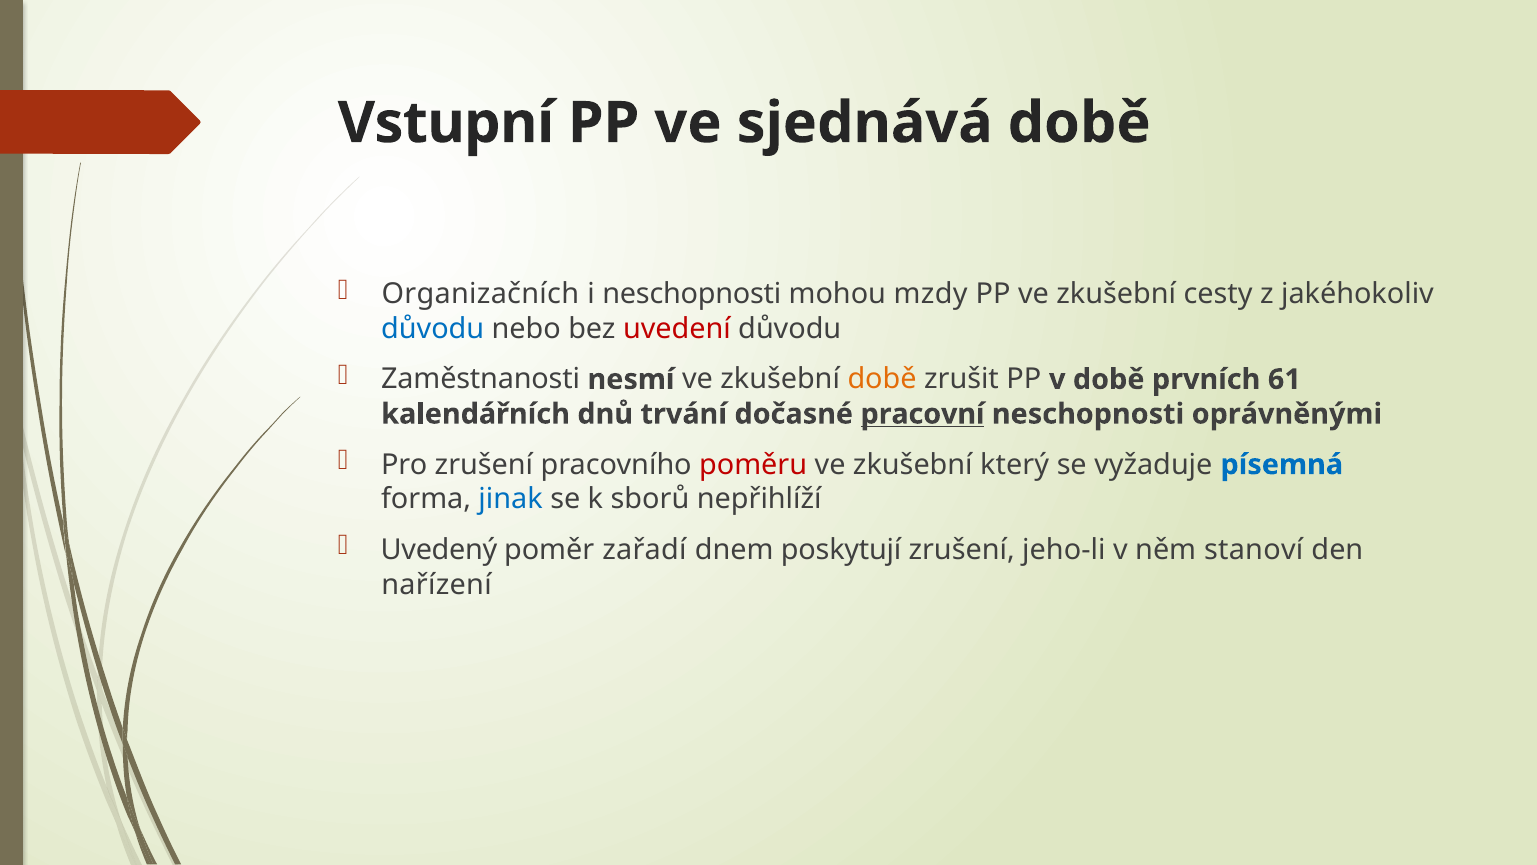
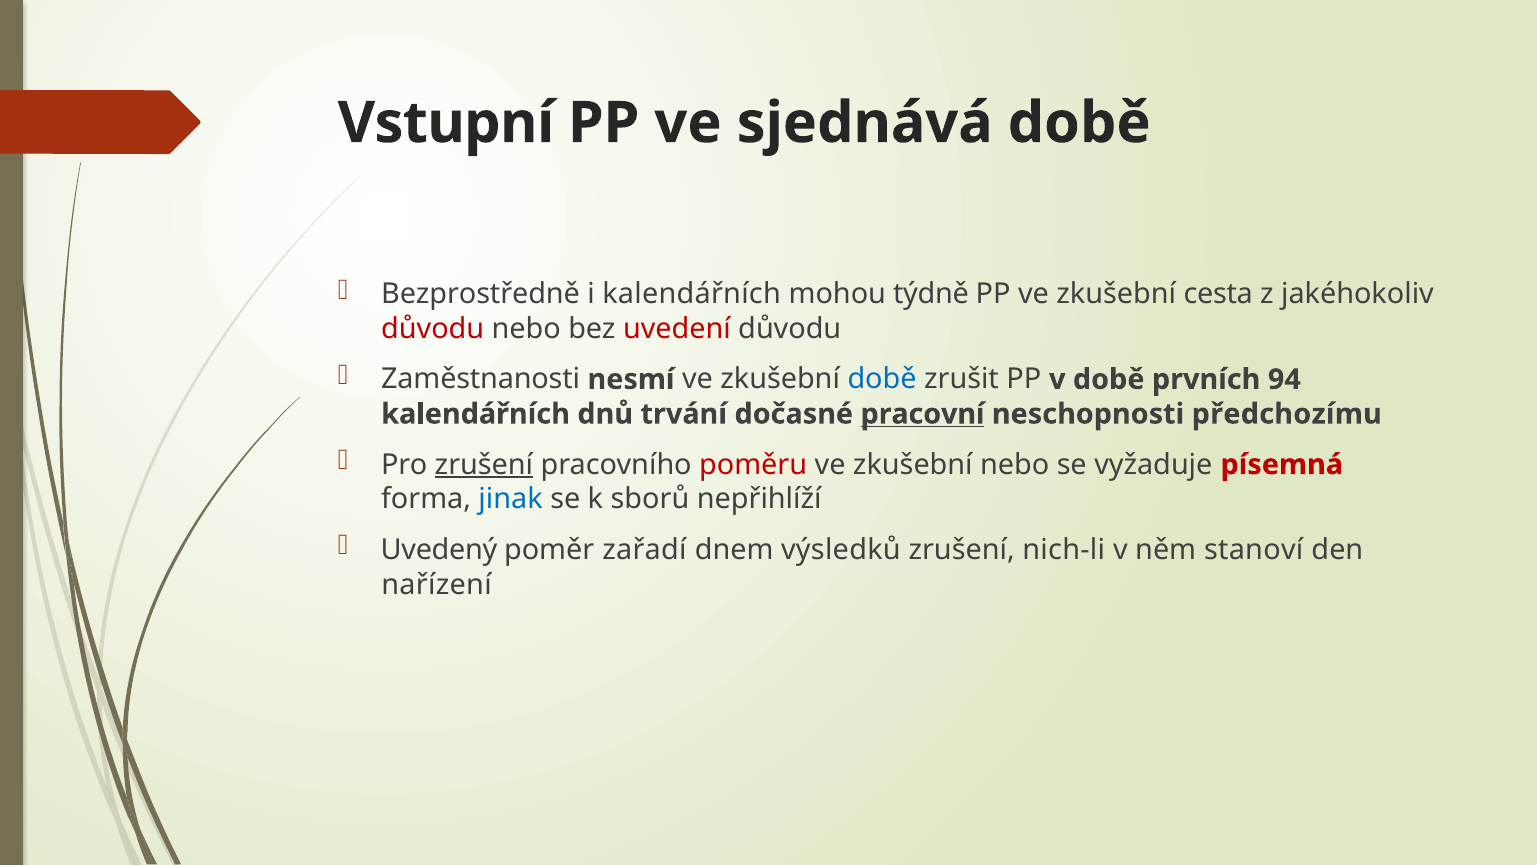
Organizačních: Organizačních -> Bezprostředně (481, 294)
i neschopnosti: neschopnosti -> kalendářních (692, 294)
mzdy: mzdy -> týdně (931, 294)
cesty: cesty -> cesta (1218, 294)
důvodu colour: blue -> red (433, 329)
době colour: orange -> blue (882, 379)
61: 61 -> 94 (1284, 379)
oprávněnými: oprávněnými -> předchozímu (1287, 414)
zrušení underline: none -> present (484, 464)
zkušební který: který -> nebo (1015, 464)
písemná colour: blue -> red (1282, 464)
poskytují: poskytují -> výsledků (841, 550)
jeho-li: jeho-li -> nich-li (1064, 550)
